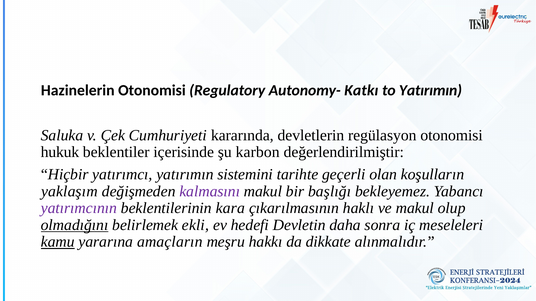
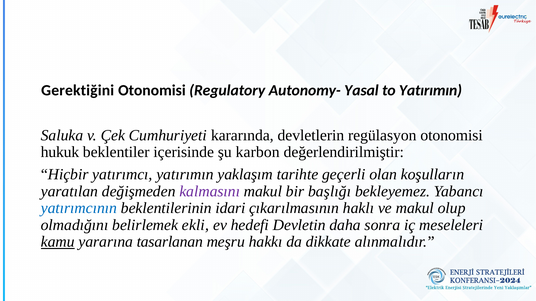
Hazinelerin: Hazinelerin -> Gerektiğini (78, 91)
Katkı: Katkı -> Yasal (361, 91)
sistemini: sistemini -> yaklaşım (245, 175)
yaklaşım: yaklaşım -> yaratılan (69, 192)
yatırımcının colour: purple -> blue (79, 208)
kara: kara -> idari (230, 208)
olmadığını underline: present -> none (75, 225)
amaçların: amaçların -> tasarlanan (170, 242)
